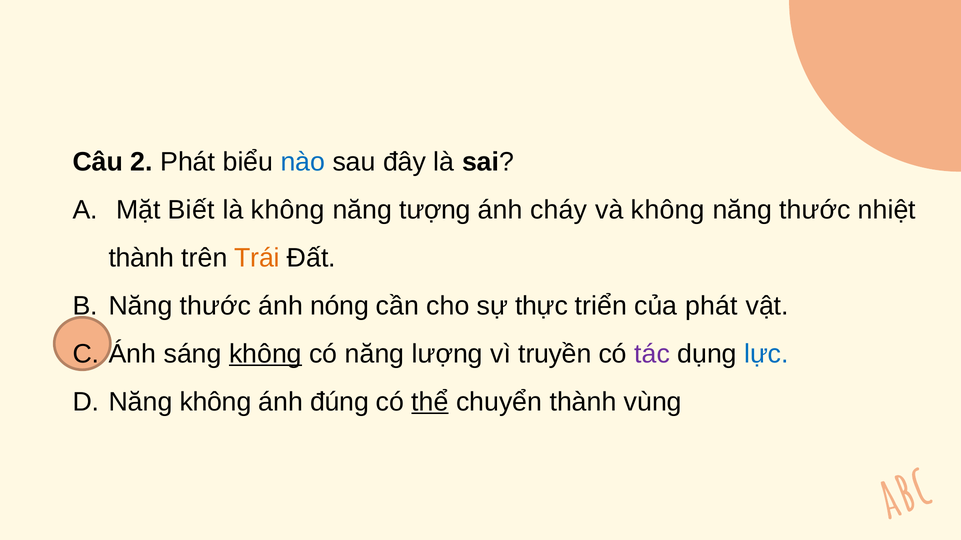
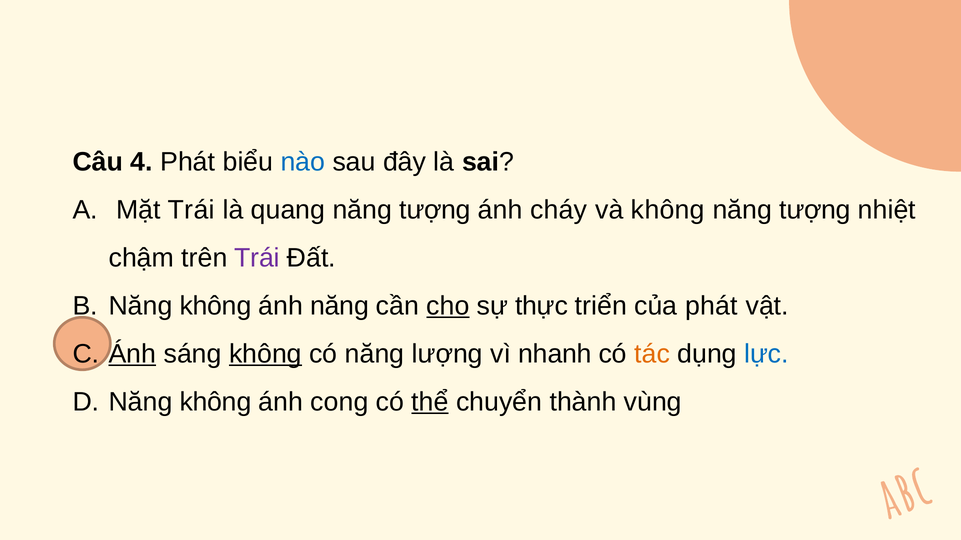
2: 2 -> 4 (142, 162)
Mặt Biết: Biết -> Trái (191, 210)
là không: không -> quang (288, 210)
thước: thước -> tượng (815, 210)
thành: thành -> chậm (141, 258)
Trái colour: orange -> purple (257, 258)
thước: thước -> không (216, 306)
ánh nóng: nóng -> năng (340, 306)
cho underline: none -> present (448, 306)
Ánh underline: none -> present (132, 354)
truyền: truyền -> nhanh (555, 354)
tác colour: purple -> orange (652, 354)
đúng: đúng -> cong (339, 402)
